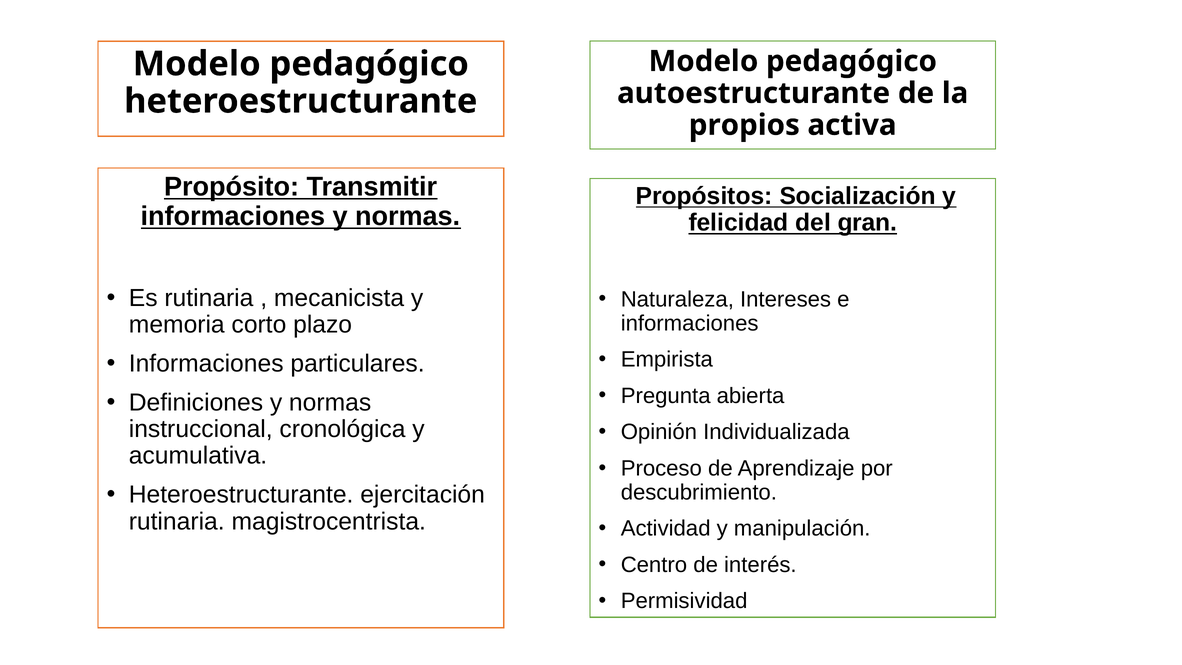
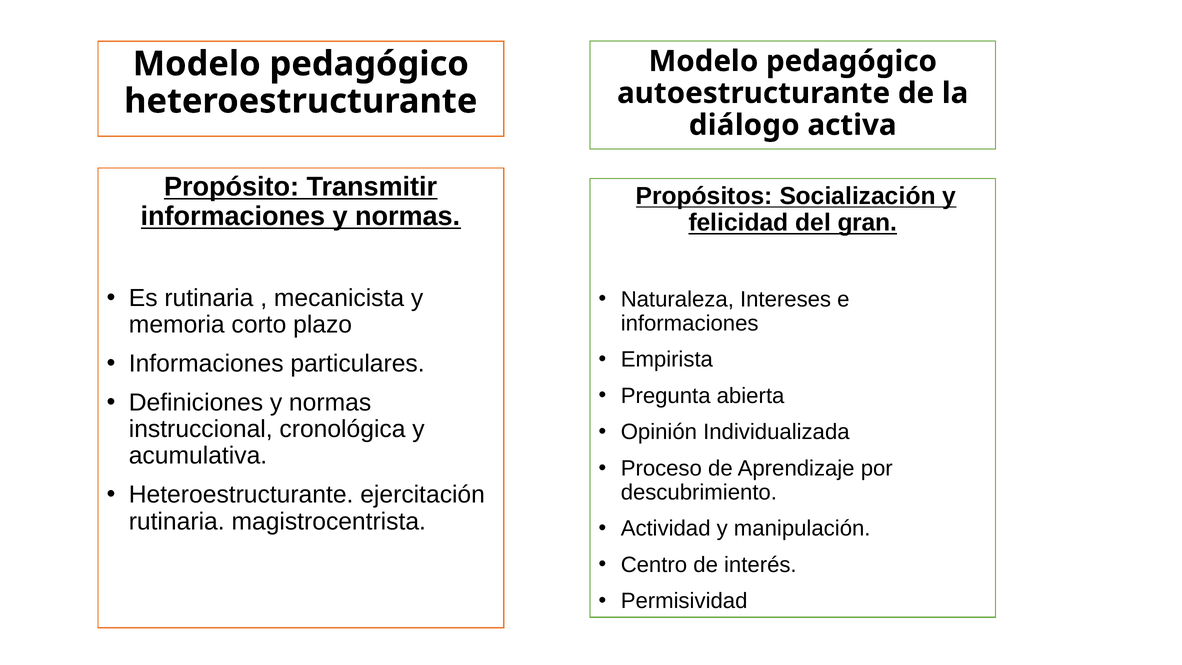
propios: propios -> diálogo (744, 125)
